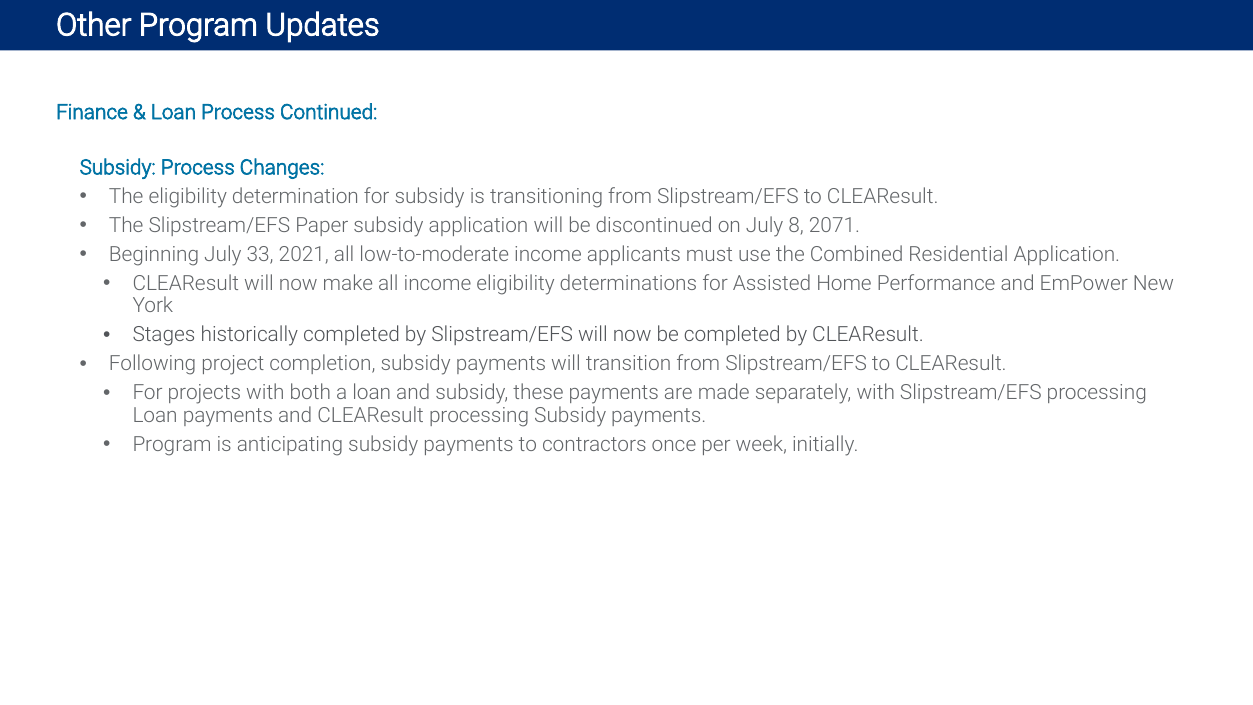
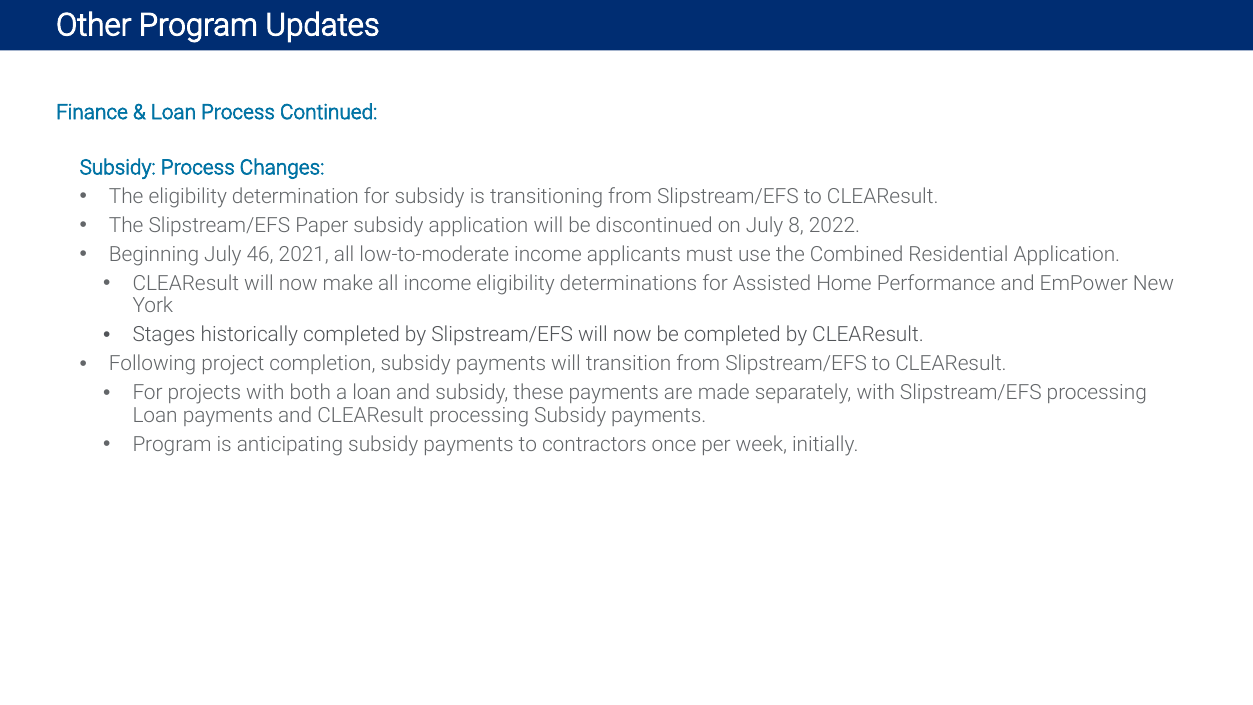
2071: 2071 -> 2022 (834, 225)
33: 33 -> 46 (260, 254)
